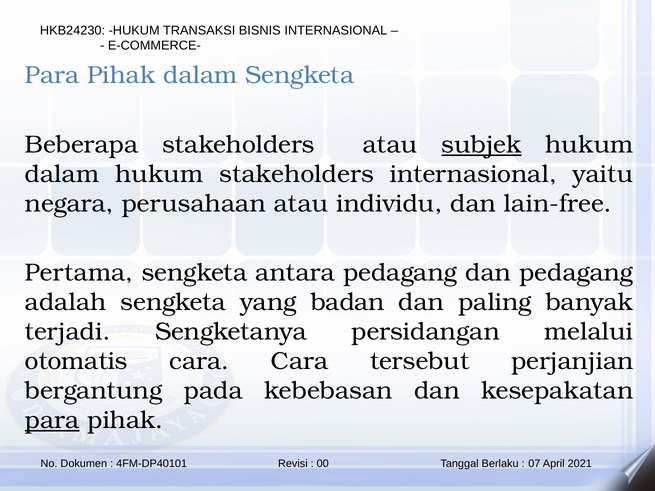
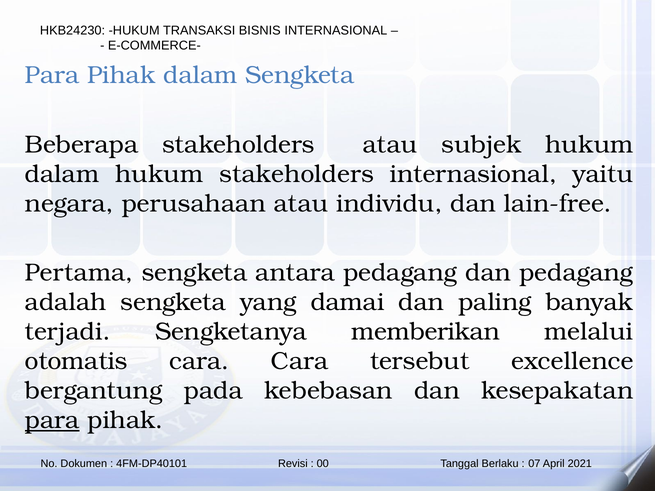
subjek underline: present -> none (481, 145)
badan: badan -> damai (348, 302)
persidangan: persidangan -> memberikan (426, 332)
perjanjian: perjanjian -> excellence (572, 361)
